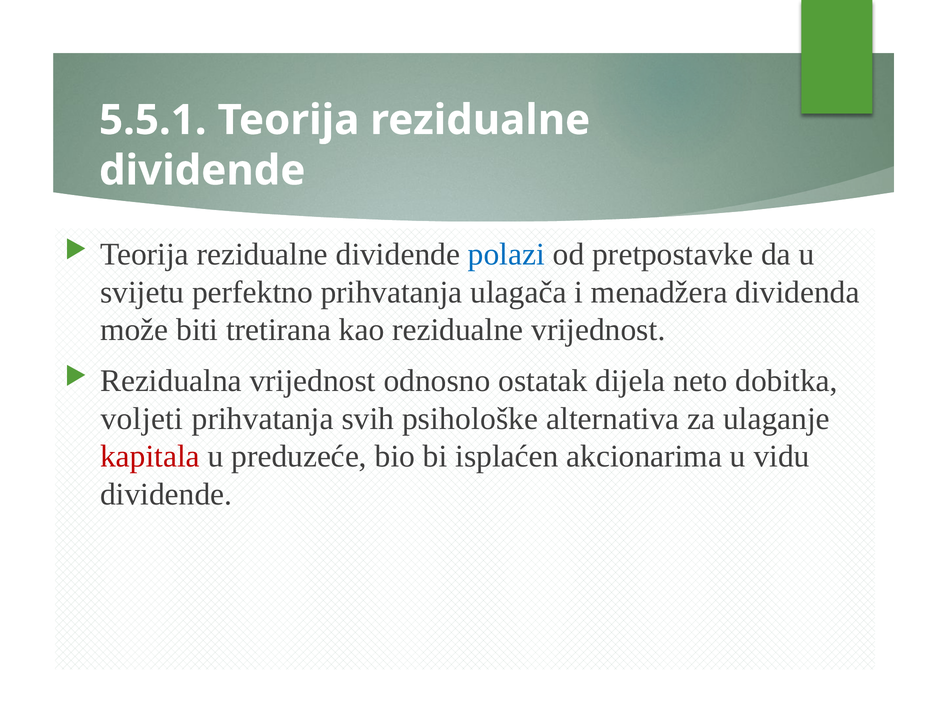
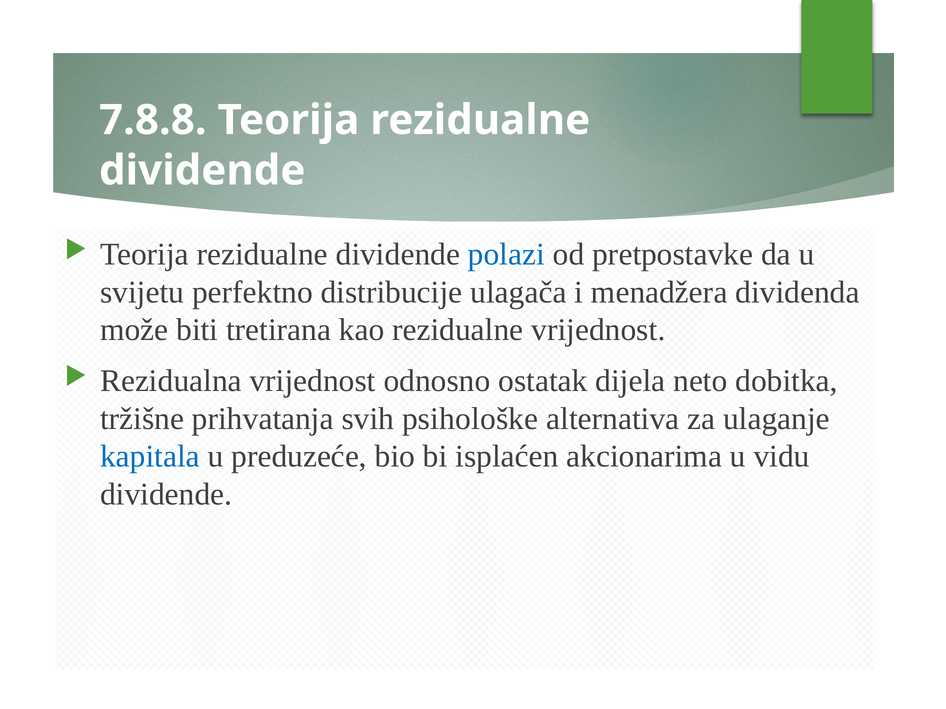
5.5.1: 5.5.1 -> 7.8.8 (153, 120)
perfektno prihvatanja: prihvatanja -> distribucije (392, 292)
voljeti: voljeti -> tržišne (142, 419)
kapitala colour: red -> blue (150, 457)
